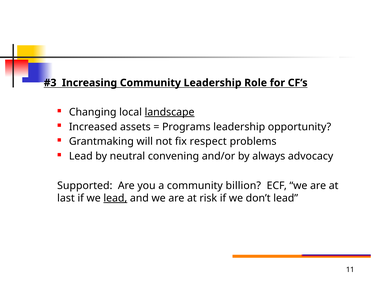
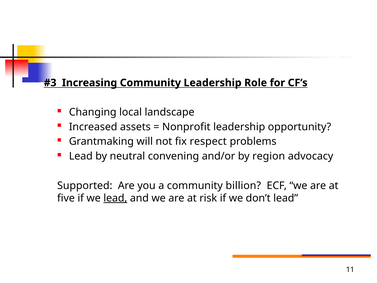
landscape underline: present -> none (170, 112)
Programs: Programs -> Nonprofit (186, 127)
always: always -> region (269, 156)
last: last -> five (66, 198)
